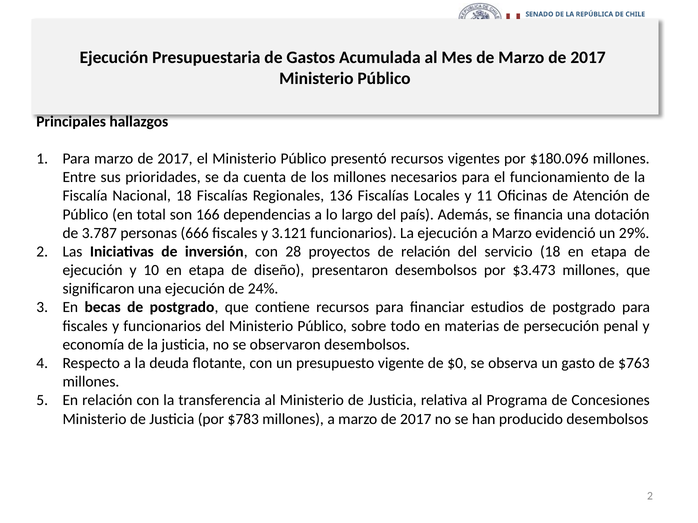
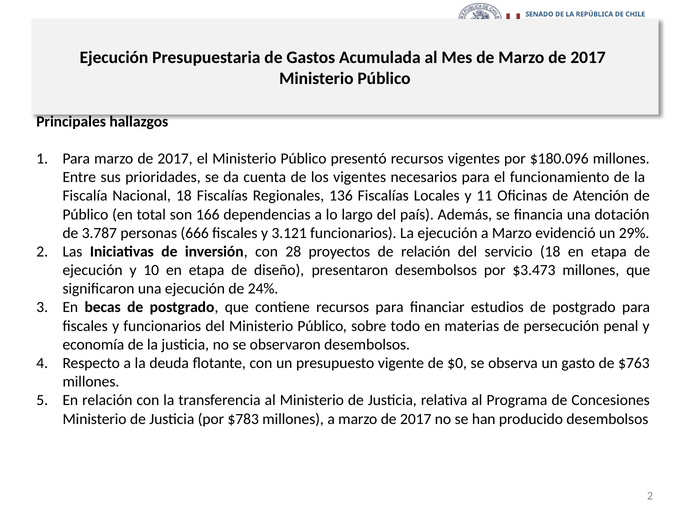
los millones: millones -> vigentes (360, 177)
